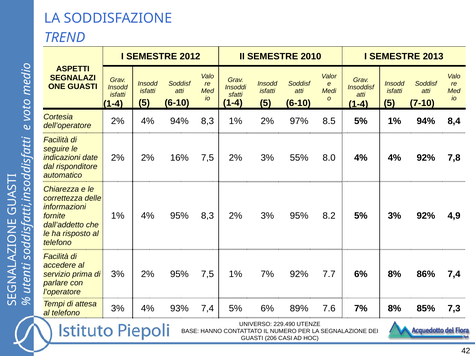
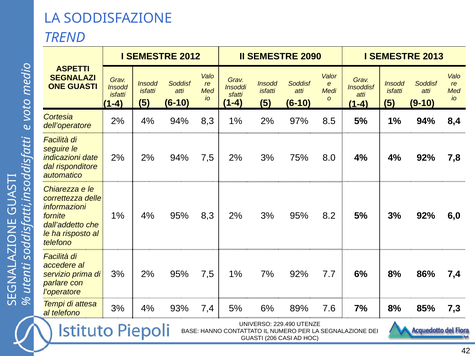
2010: 2010 -> 2090 (311, 56)
7-10: 7-10 -> 9-10 (422, 103)
2% 16%: 16% -> 94% (179, 158)
55%: 55% -> 75% (299, 158)
4,9: 4,9 -> 6,0 (454, 216)
